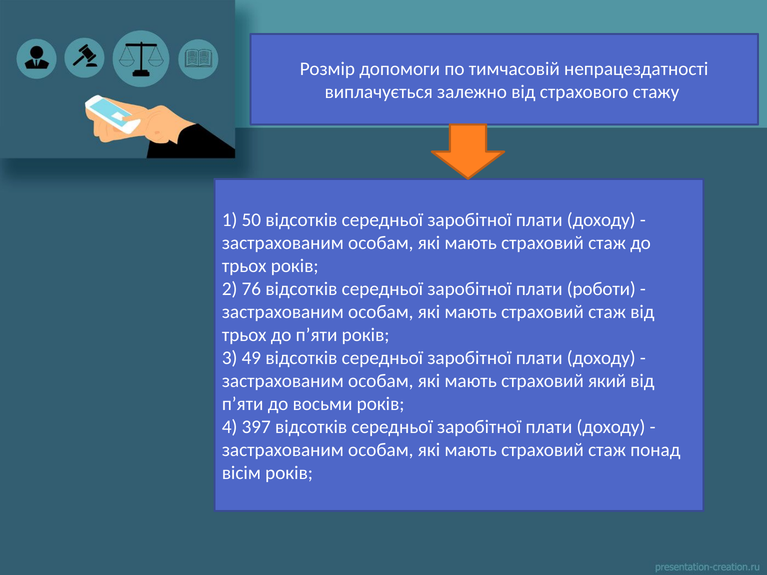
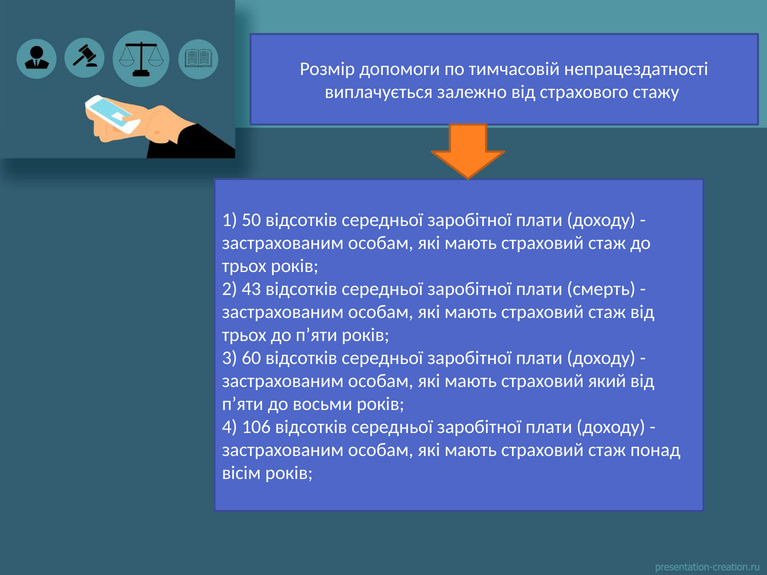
76: 76 -> 43 (251, 289)
роботи: роботи -> смерть (601, 289)
49: 49 -> 60 (251, 358)
397: 397 -> 106 (256, 427)
